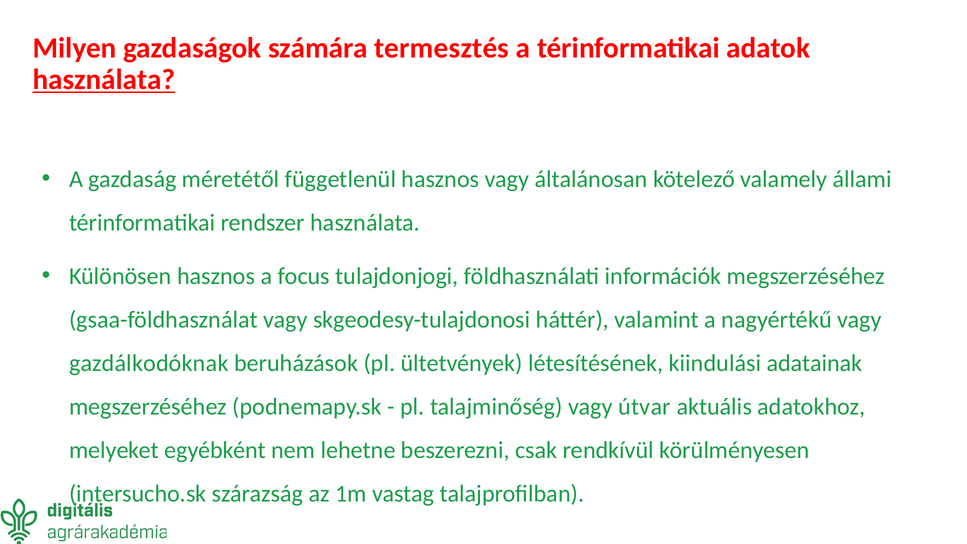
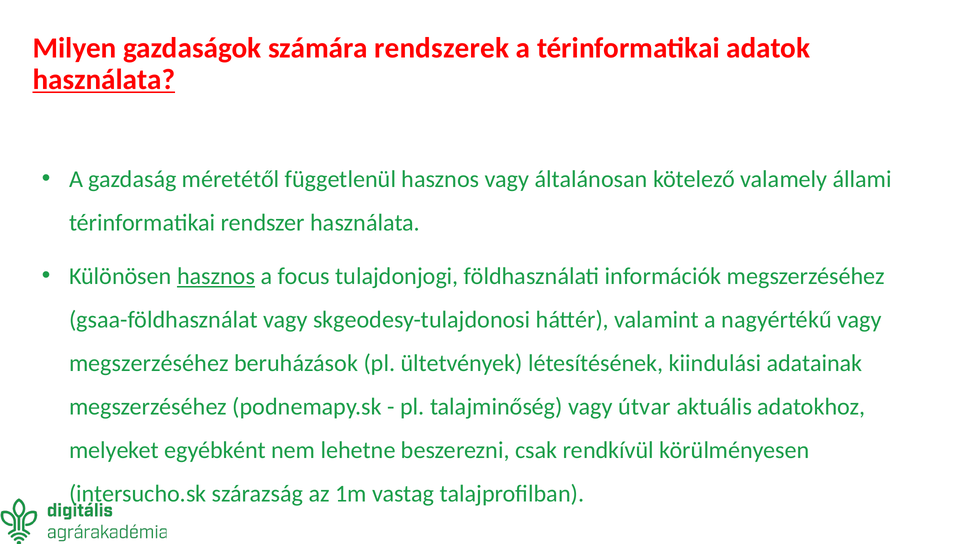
termesztés: termesztés -> rendszerek (442, 48)
hasznos underline: none -> present (216, 276)
gazdálkodóknak: gazdálkodóknak -> megszerzéséhez (149, 363)
